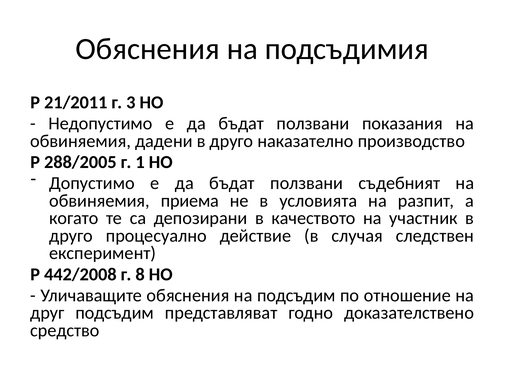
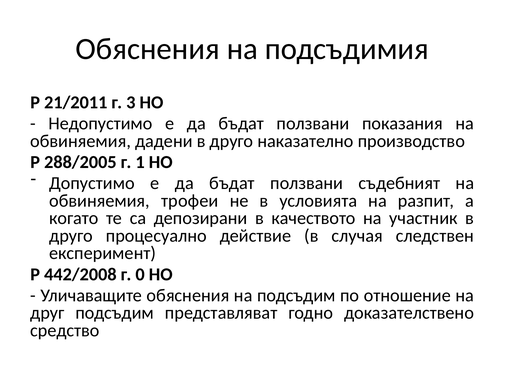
приема: приема -> трофеи (190, 201)
8: 8 -> 0 (140, 274)
